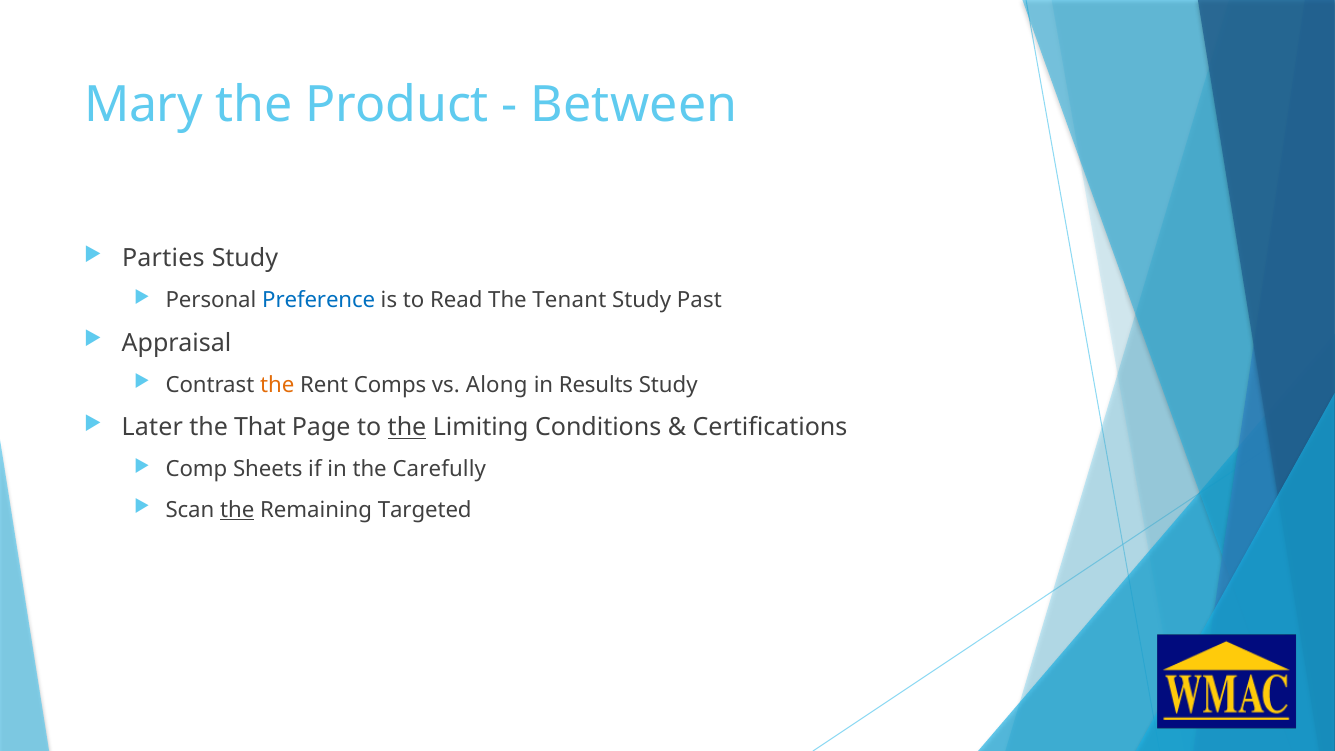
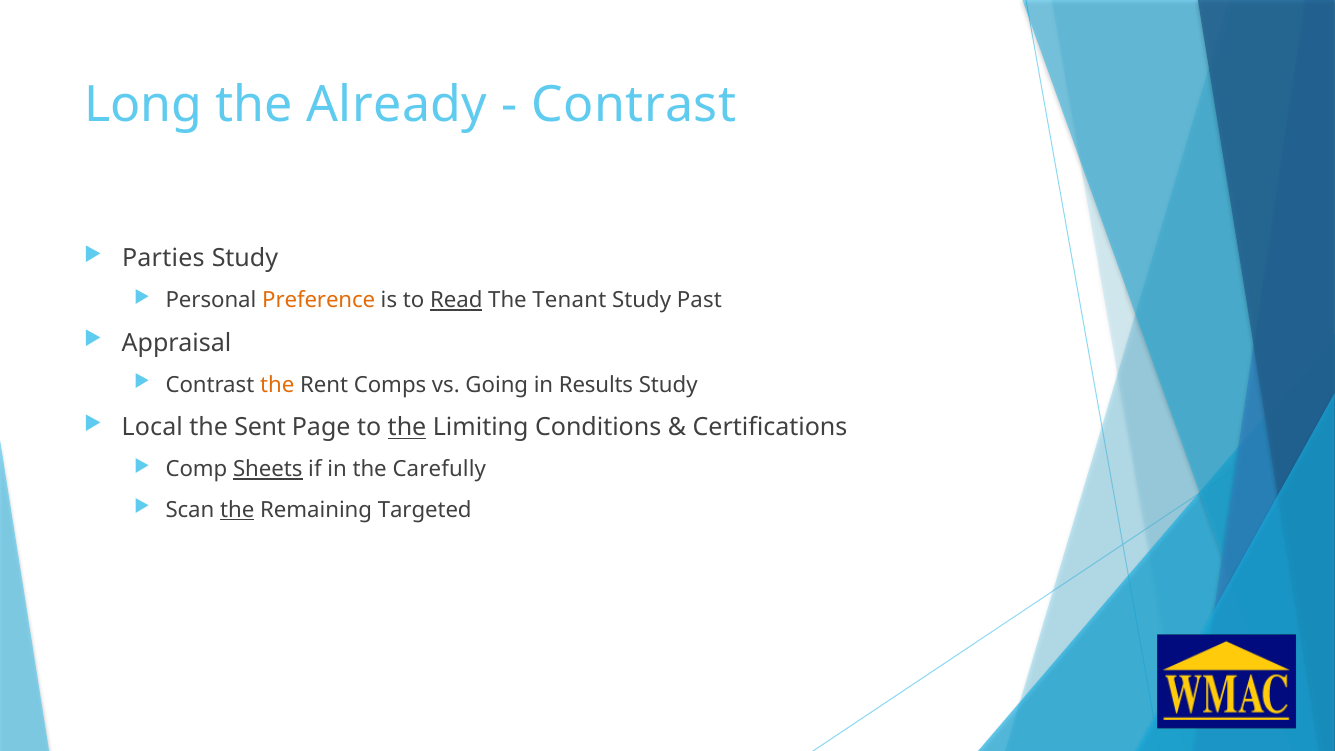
Mary: Mary -> Long (143, 105)
Product: Product -> Already (397, 105)
Between: Between -> Contrast (634, 105)
Preference colour: blue -> orange (319, 300)
Read underline: none -> present (456, 300)
Along: Along -> Going (497, 385)
Later: Later -> Local (152, 427)
That: That -> Sent (260, 427)
Sheets underline: none -> present (268, 470)
